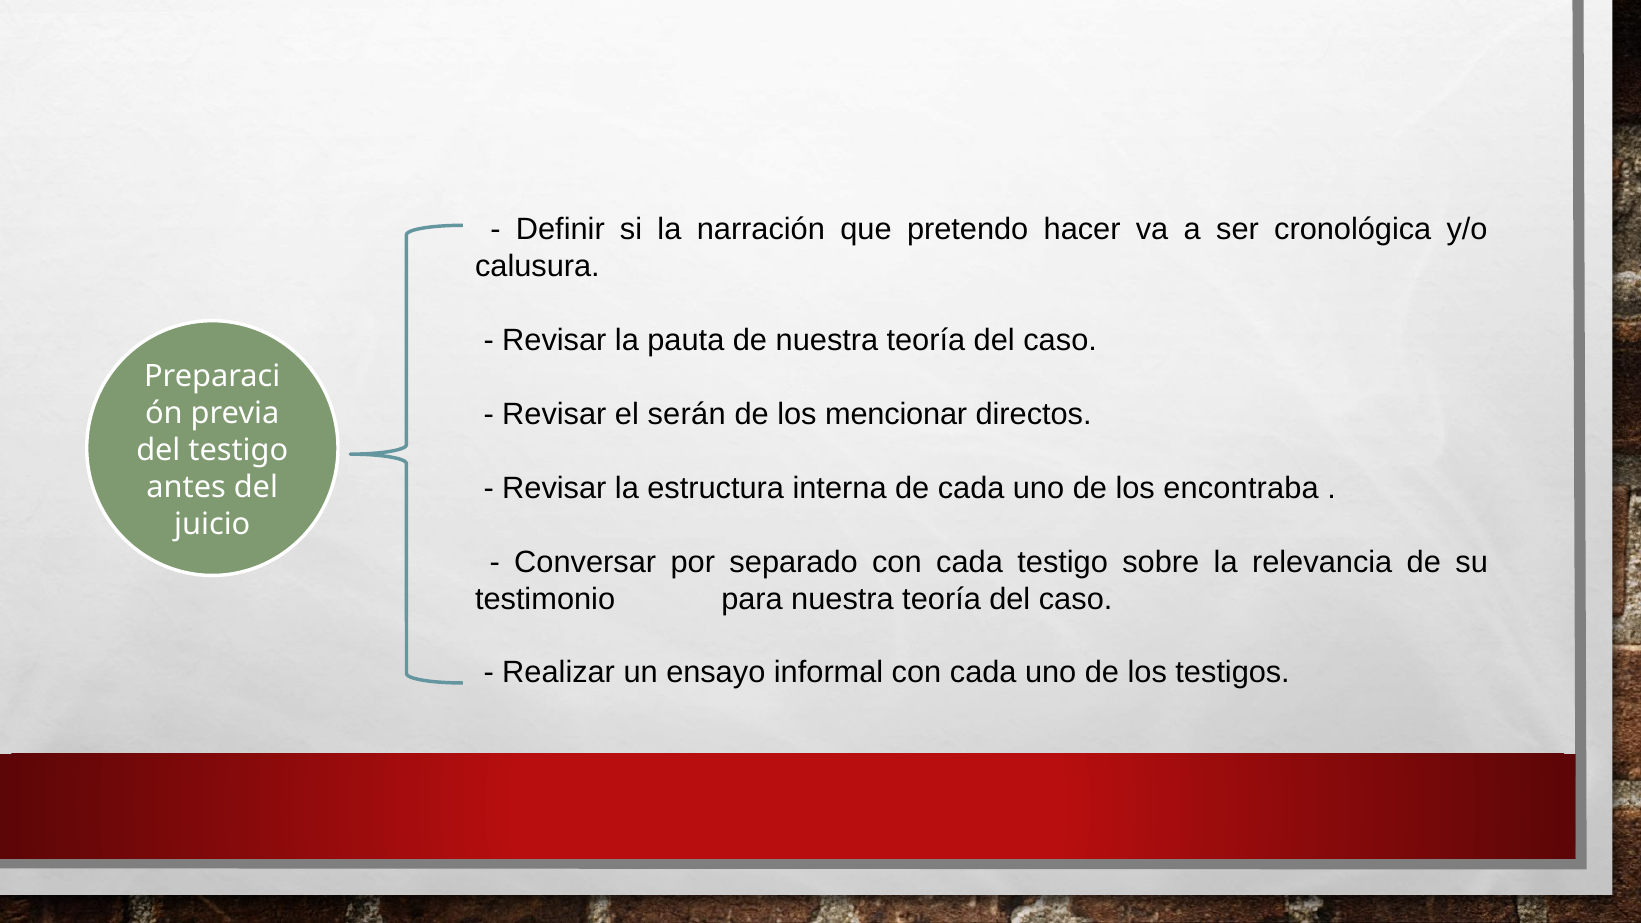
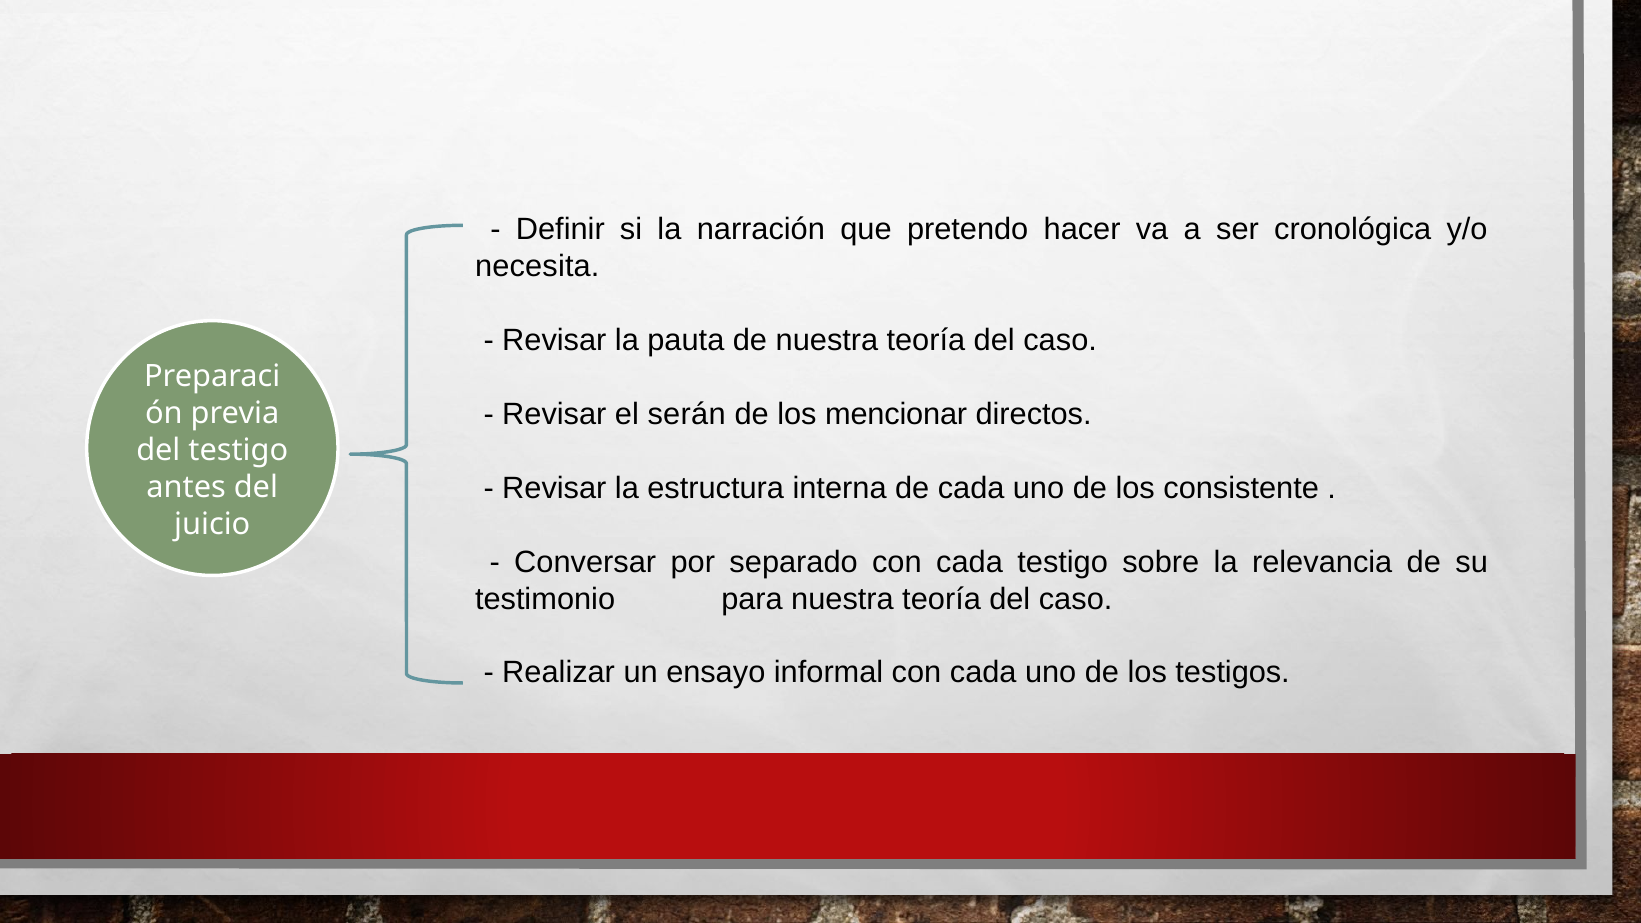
calusura: calusura -> necesita (537, 267)
encontraba: encontraba -> consistente (1241, 488)
